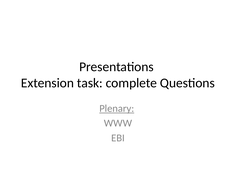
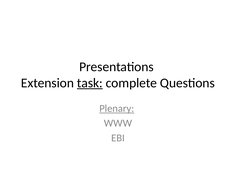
task underline: none -> present (90, 83)
